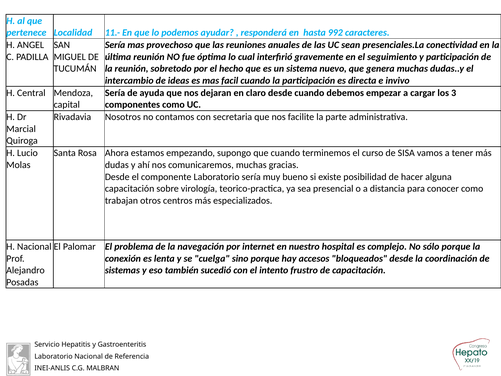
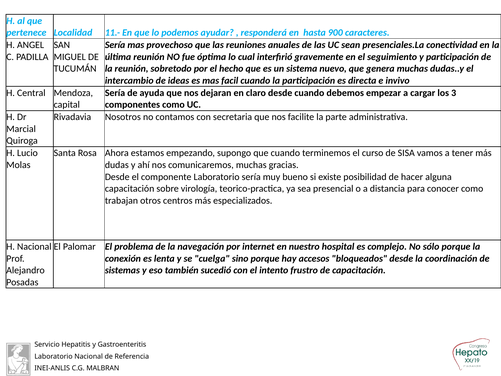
992: 992 -> 900 (335, 33)
